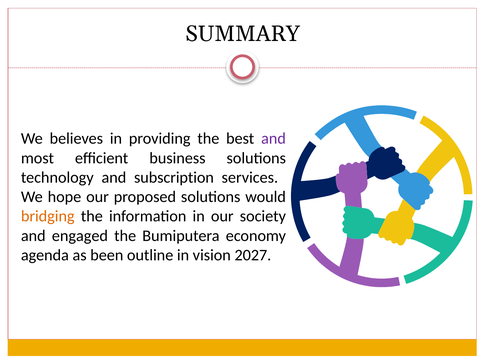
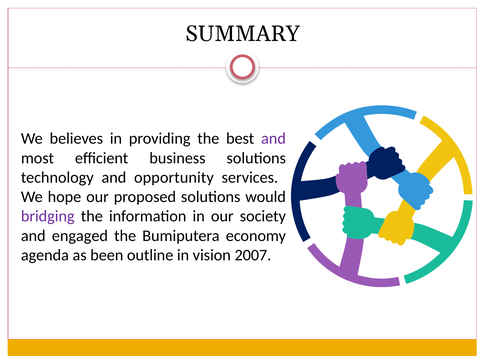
subscription: subscription -> opportunity (174, 177)
bridging colour: orange -> purple (48, 216)
2027: 2027 -> 2007 (253, 255)
